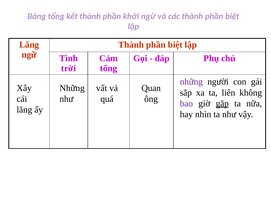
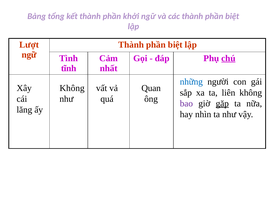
Lăng: Lăng -> Lượt (29, 45)
chú underline: none -> present (228, 58)
trời: trời -> tĩnh (69, 68)
tổng: tổng -> nhất (109, 68)
những colour: purple -> blue (191, 82)
Những: Những -> Không (72, 88)
